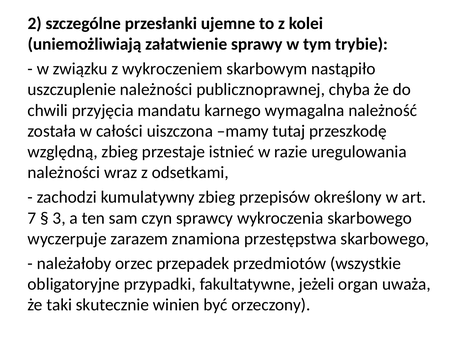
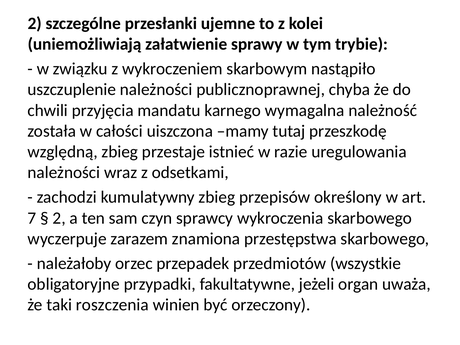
3: 3 -> 2 (59, 218)
skutecznie: skutecznie -> roszczenia (112, 305)
